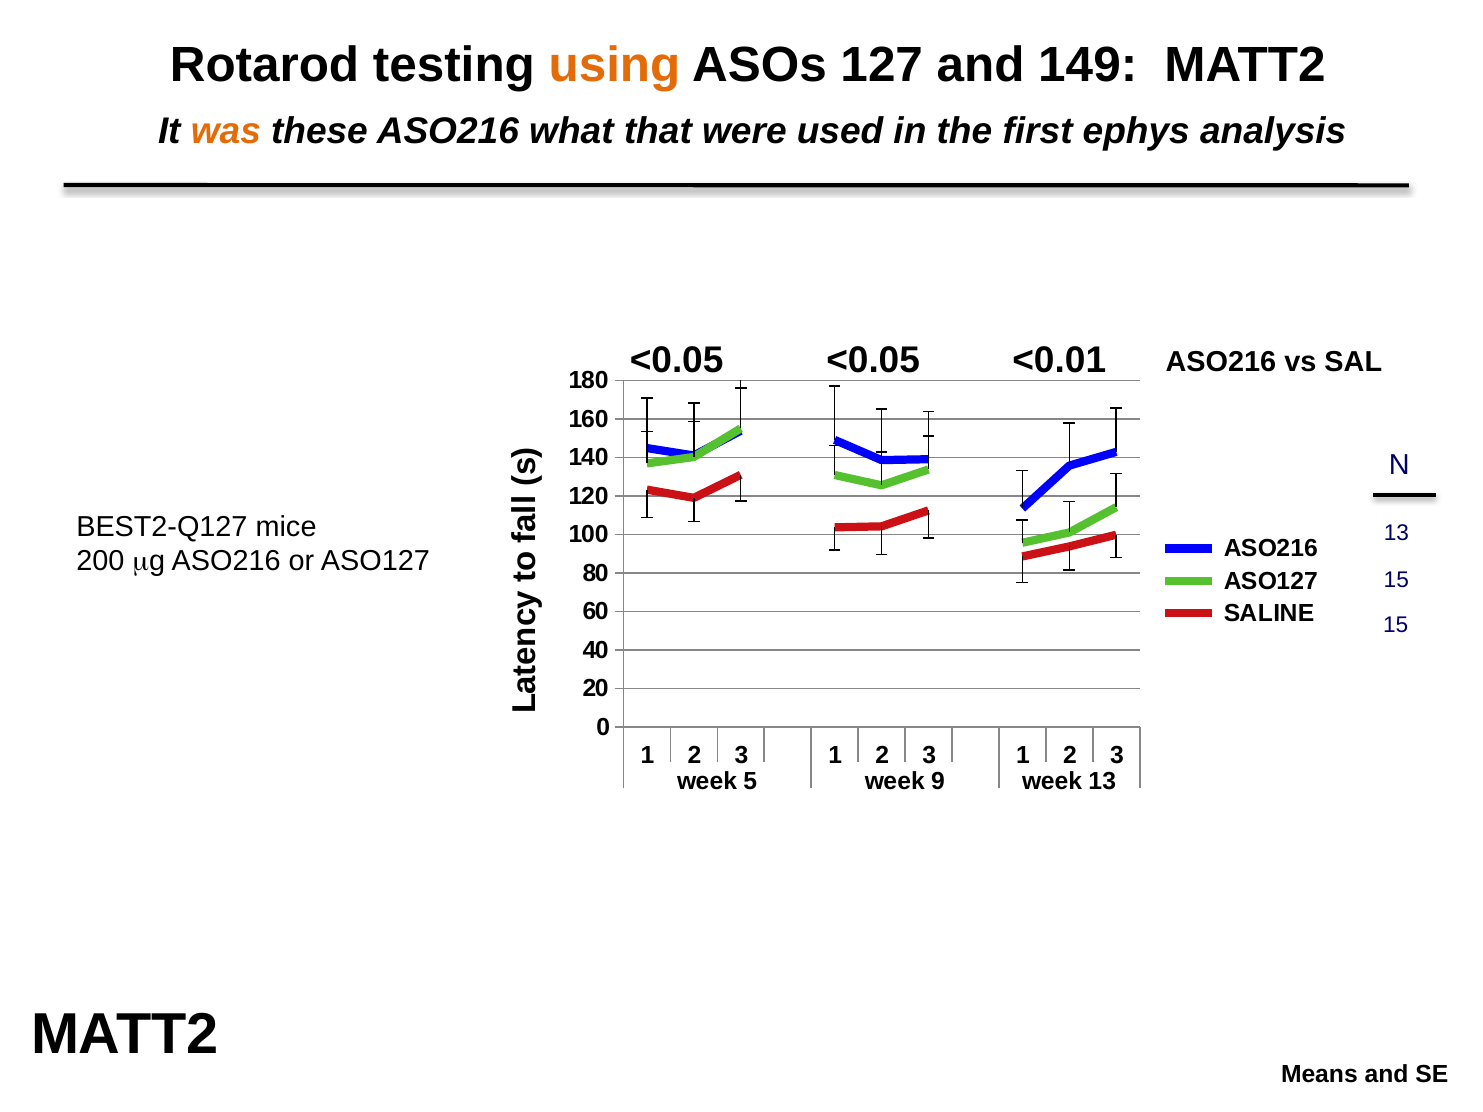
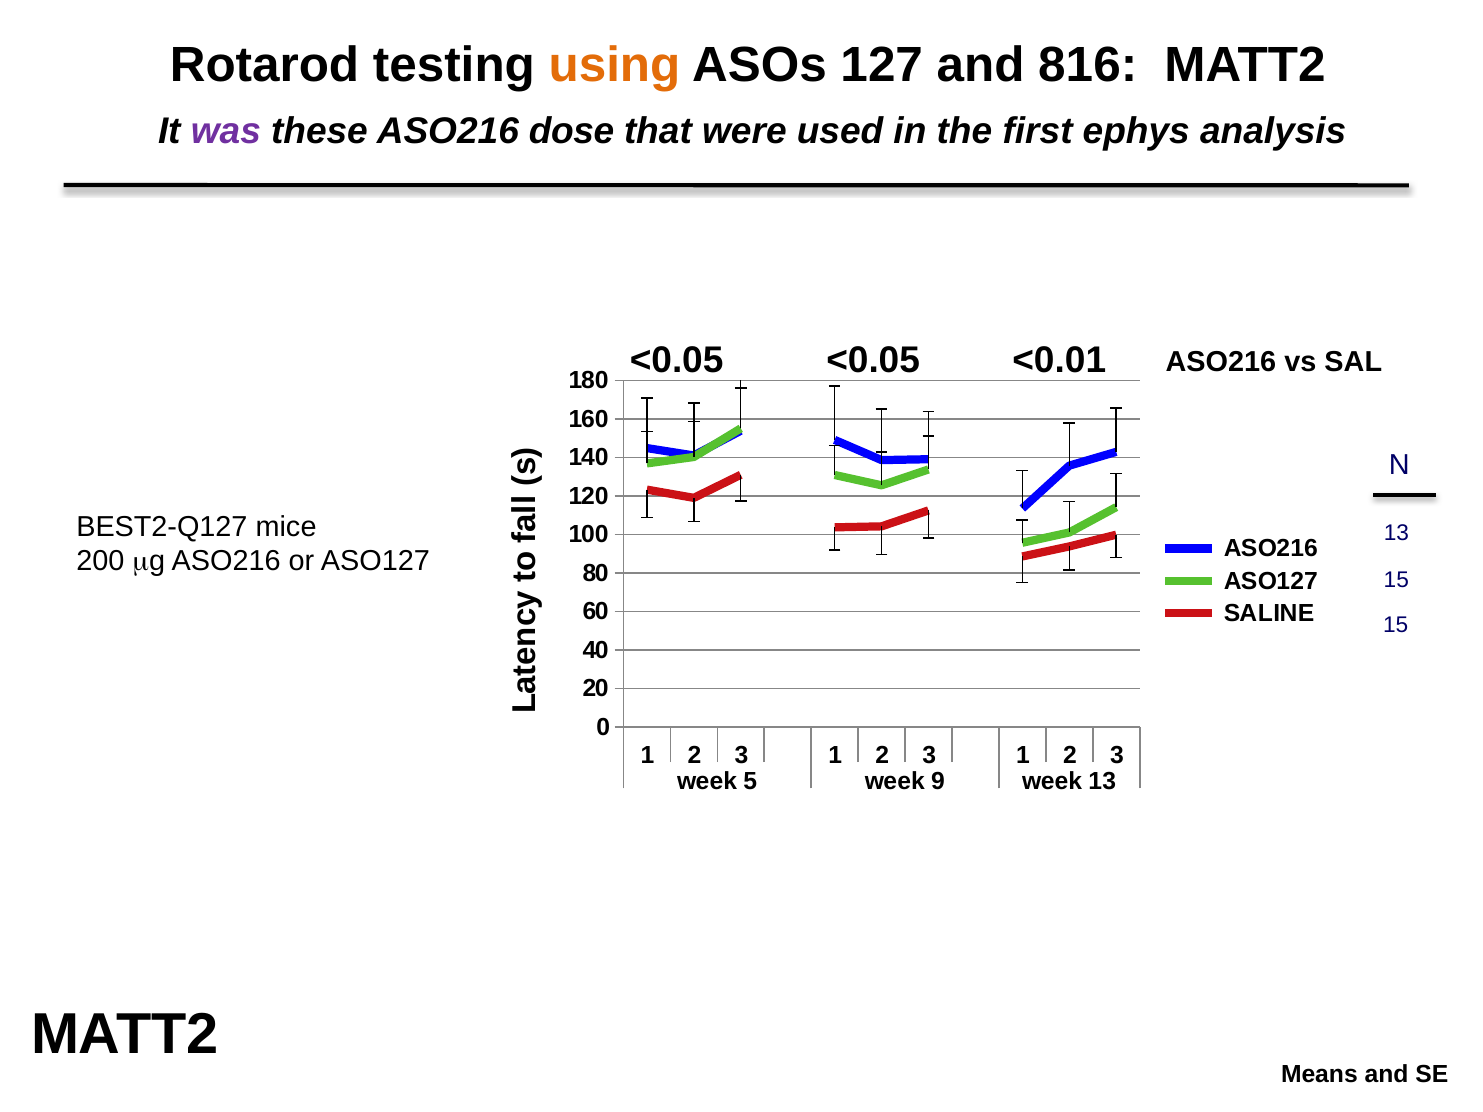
149: 149 -> 816 (1088, 65)
was colour: orange -> purple (226, 131)
what: what -> dose (572, 131)
